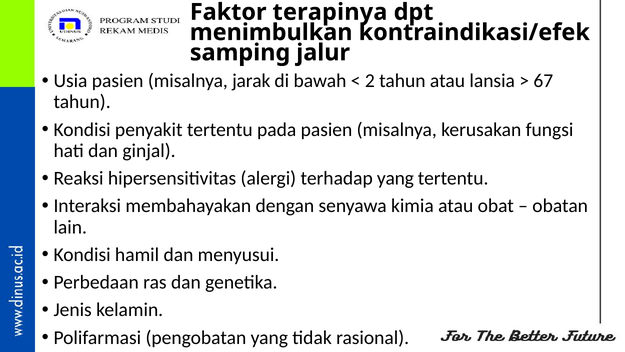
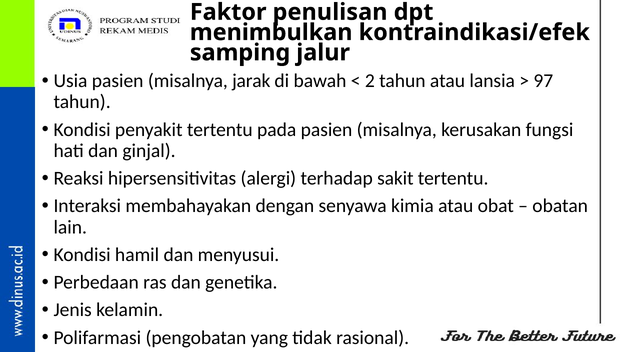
terapinya: terapinya -> penulisan (330, 12)
67: 67 -> 97 (543, 81)
terhadap yang: yang -> sakit (395, 178)
